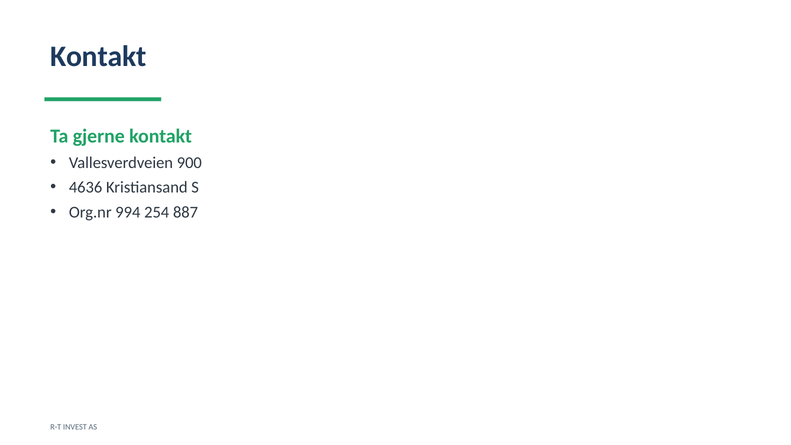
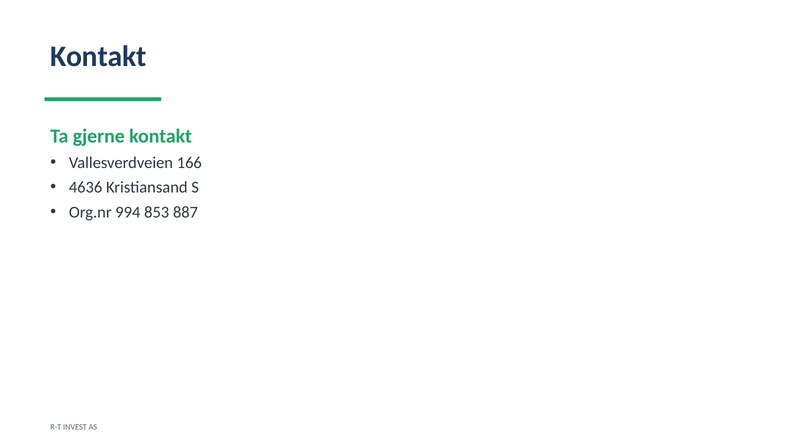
900: 900 -> 166 (189, 163)
254: 254 -> 853 (157, 212)
